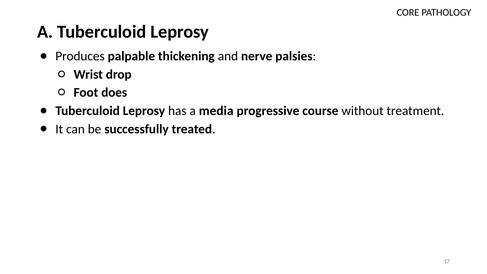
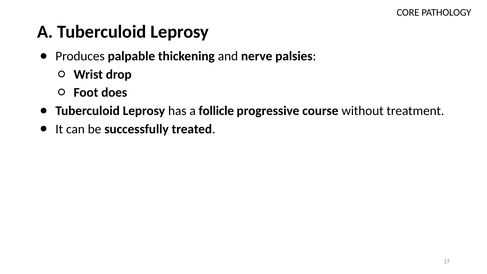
media: media -> follicle (216, 111)
